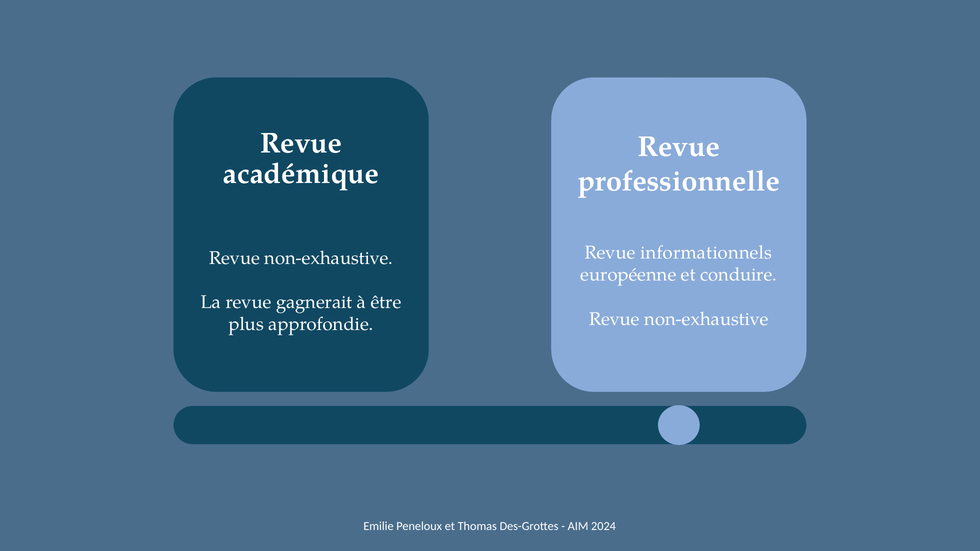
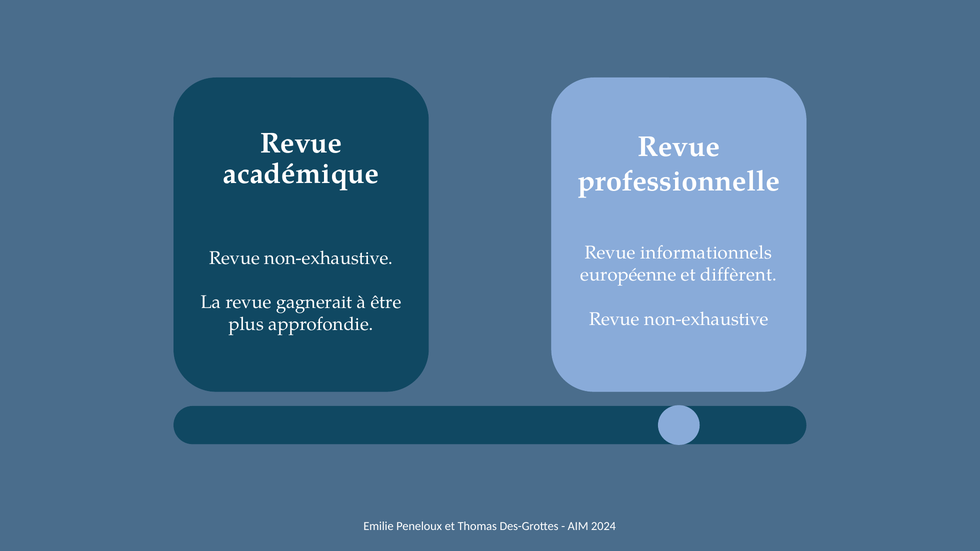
conduire: conduire -> diffèrent (739, 275)
